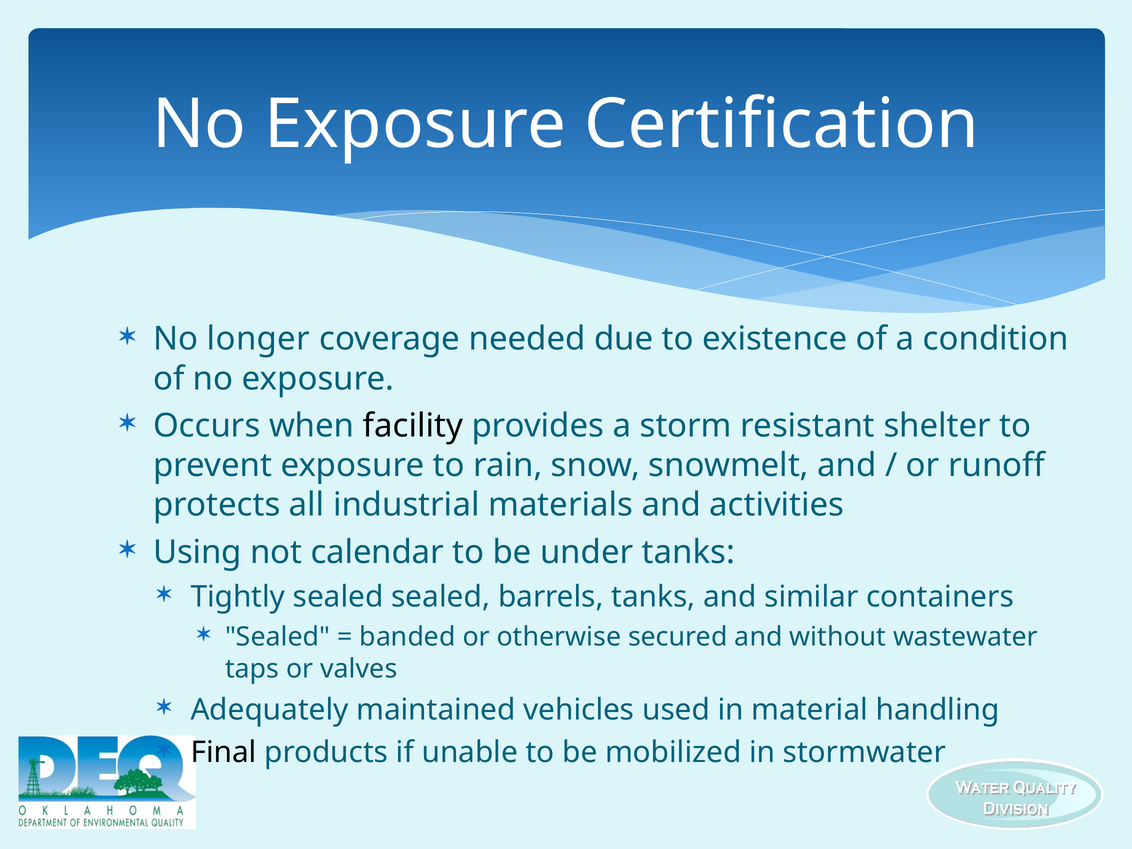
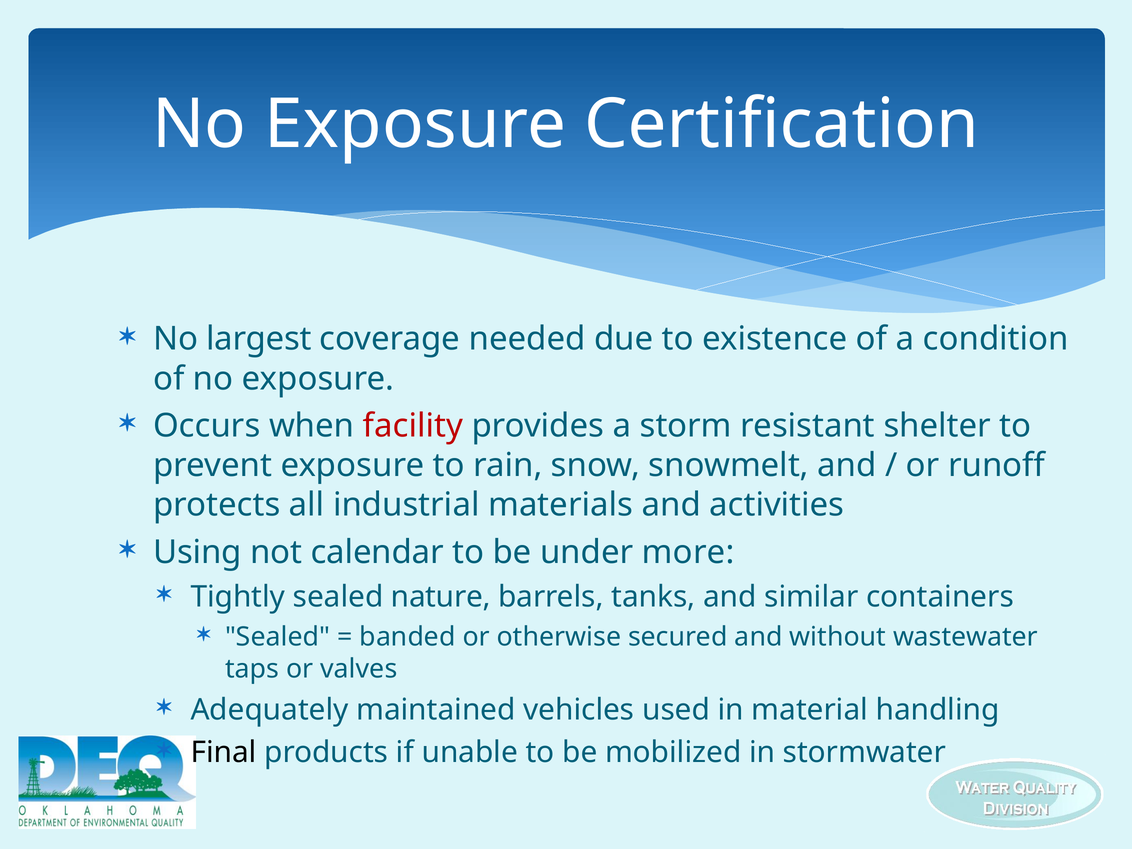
longer: longer -> largest (259, 339)
facility colour: black -> red (413, 426)
under tanks: tanks -> more (688, 552)
sealed sealed: sealed -> nature (441, 597)
